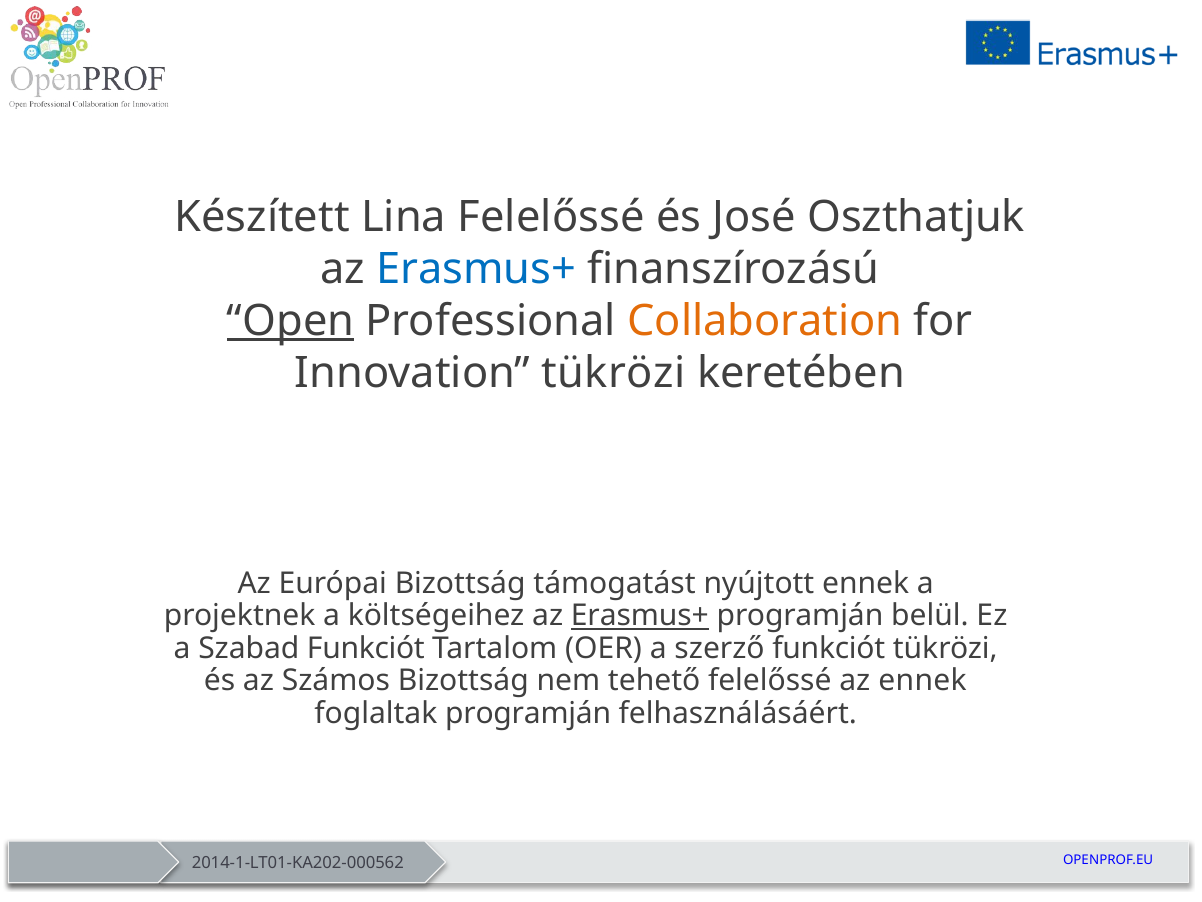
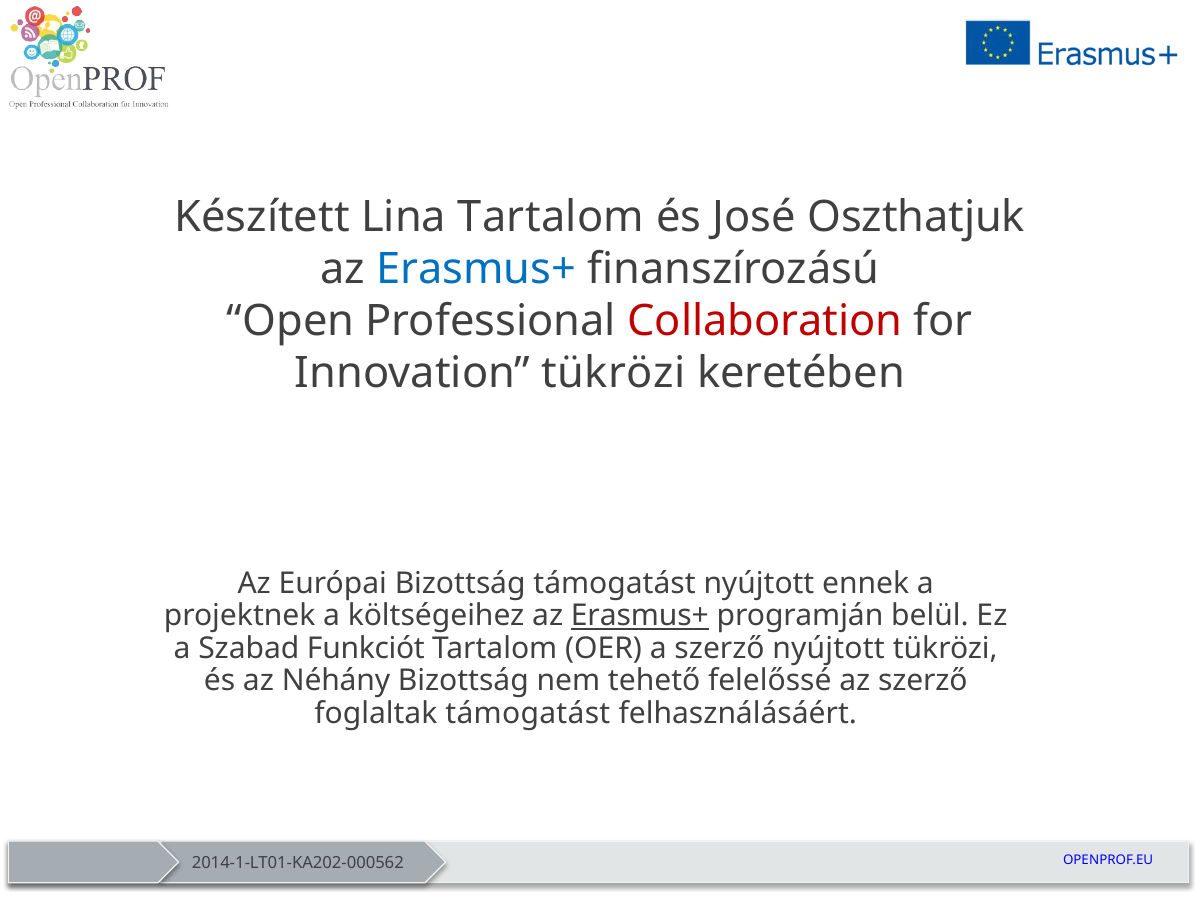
Lina Felelőssé: Felelőssé -> Tartalom (551, 217)
Open underline: present -> none (291, 321)
Collaboration colour: orange -> red (765, 321)
szerző funkciót: funkciót -> nyújtott (829, 648)
Számos: Számos -> Néhány (336, 680)
az ennek: ennek -> szerző (923, 680)
foglaltak programján: programján -> támogatást (528, 713)
